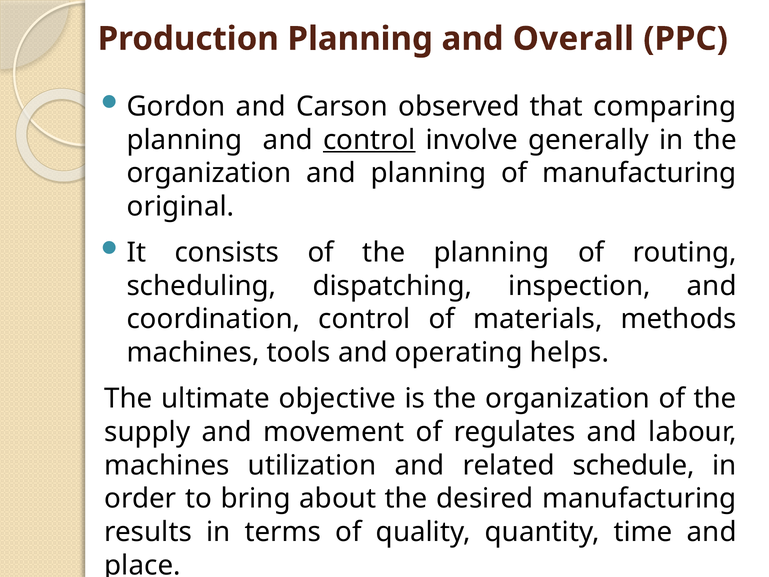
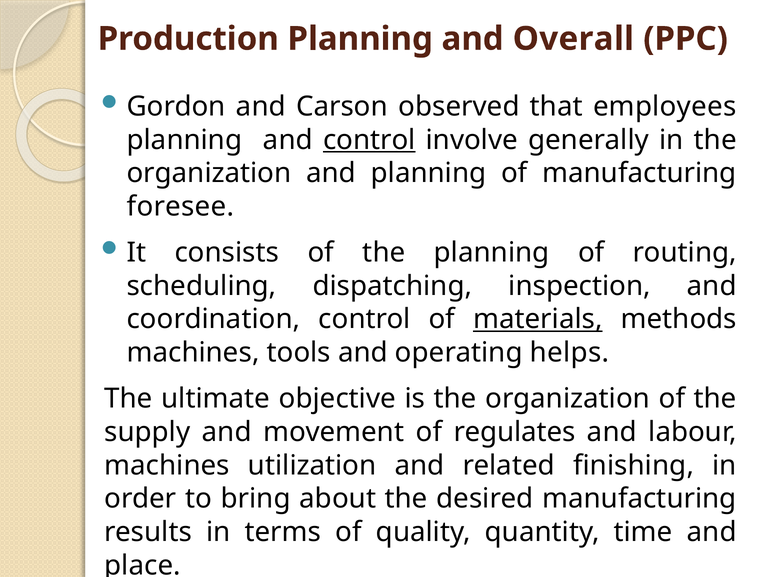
comparing: comparing -> employees (665, 106)
original: original -> foresee (180, 206)
materials underline: none -> present (538, 319)
schedule: schedule -> finishing (633, 465)
